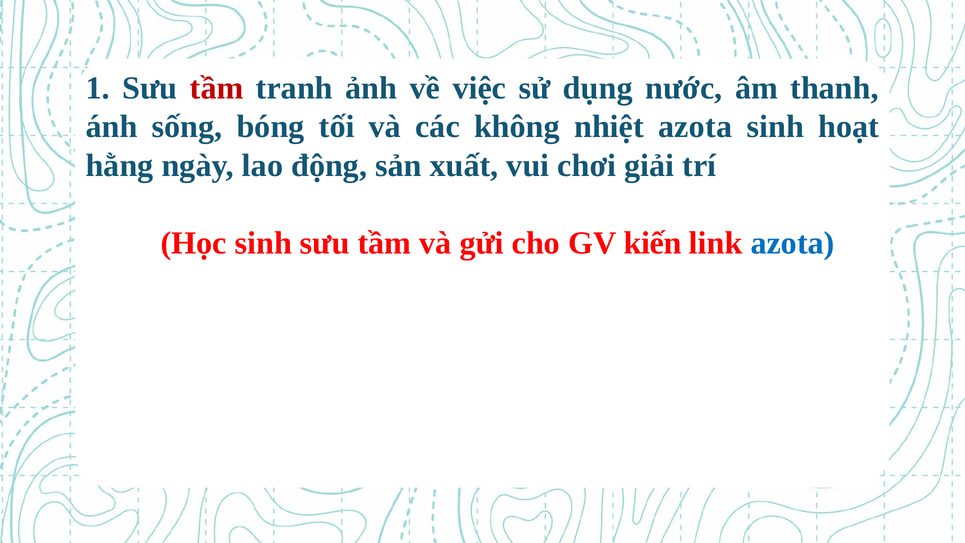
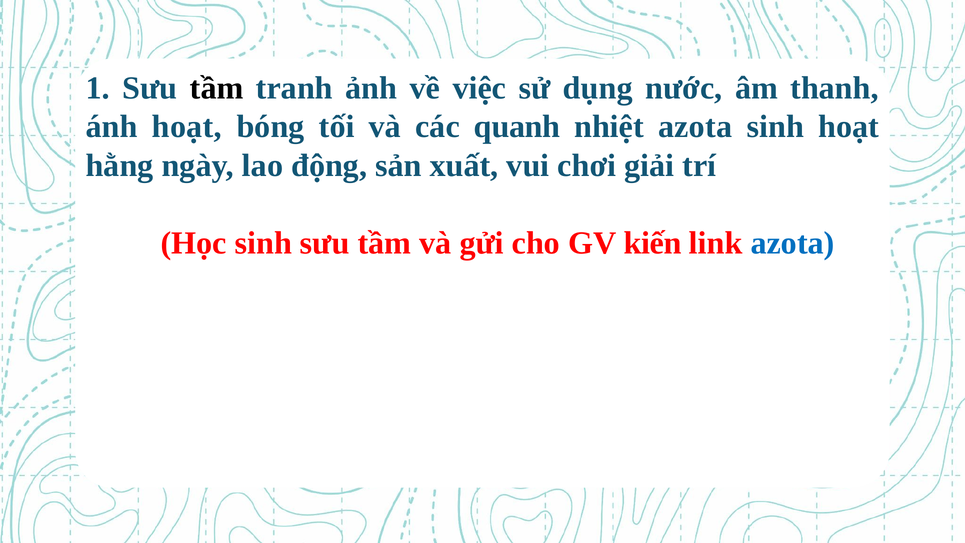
tầm colour: red -> black (217, 88)
ánh sống: sống -> hoạt (187, 127)
không: không -> quanh (517, 127)
